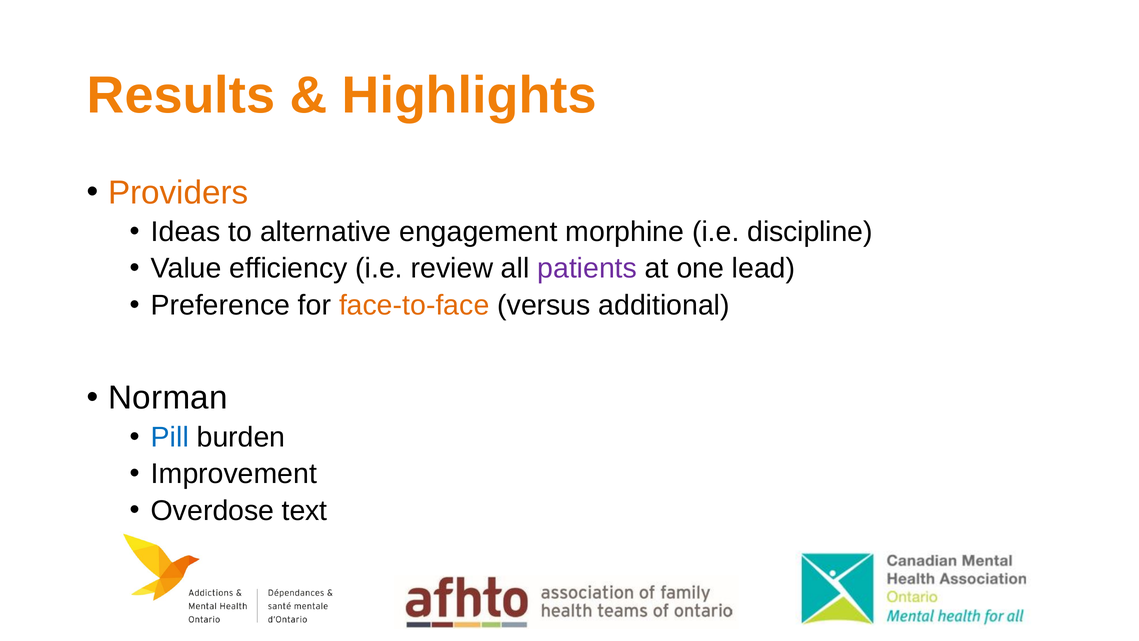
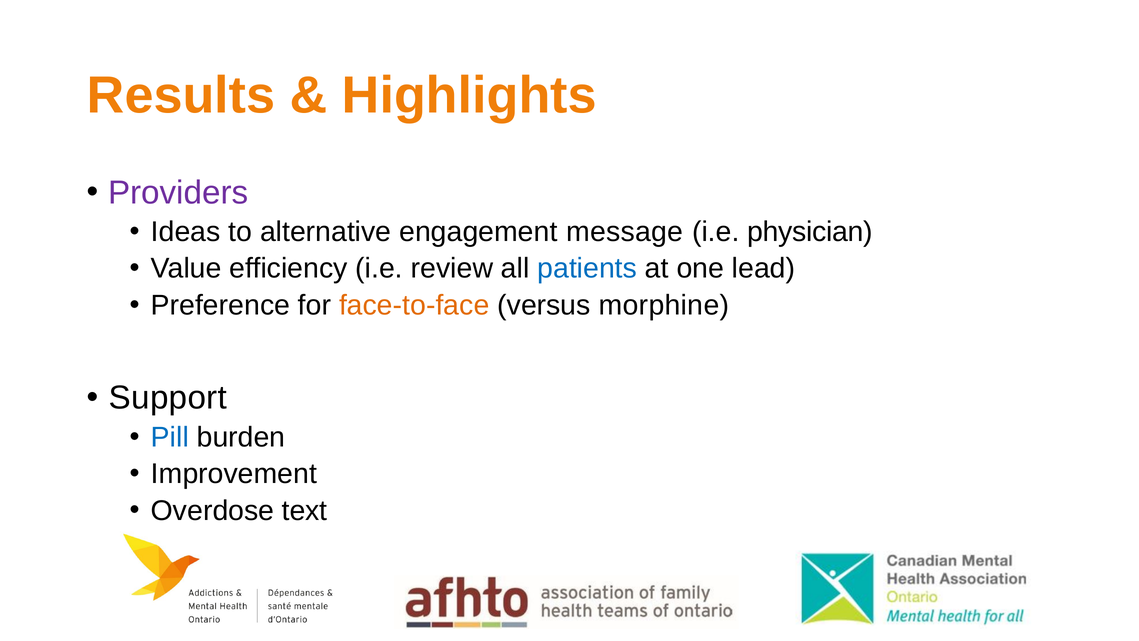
Providers colour: orange -> purple (178, 193)
morphine: morphine -> message (625, 232)
discipline: discipline -> physician (810, 232)
patients colour: purple -> blue (587, 268)
additional: additional -> morphine (664, 305)
Norman: Norman -> Support (168, 398)
